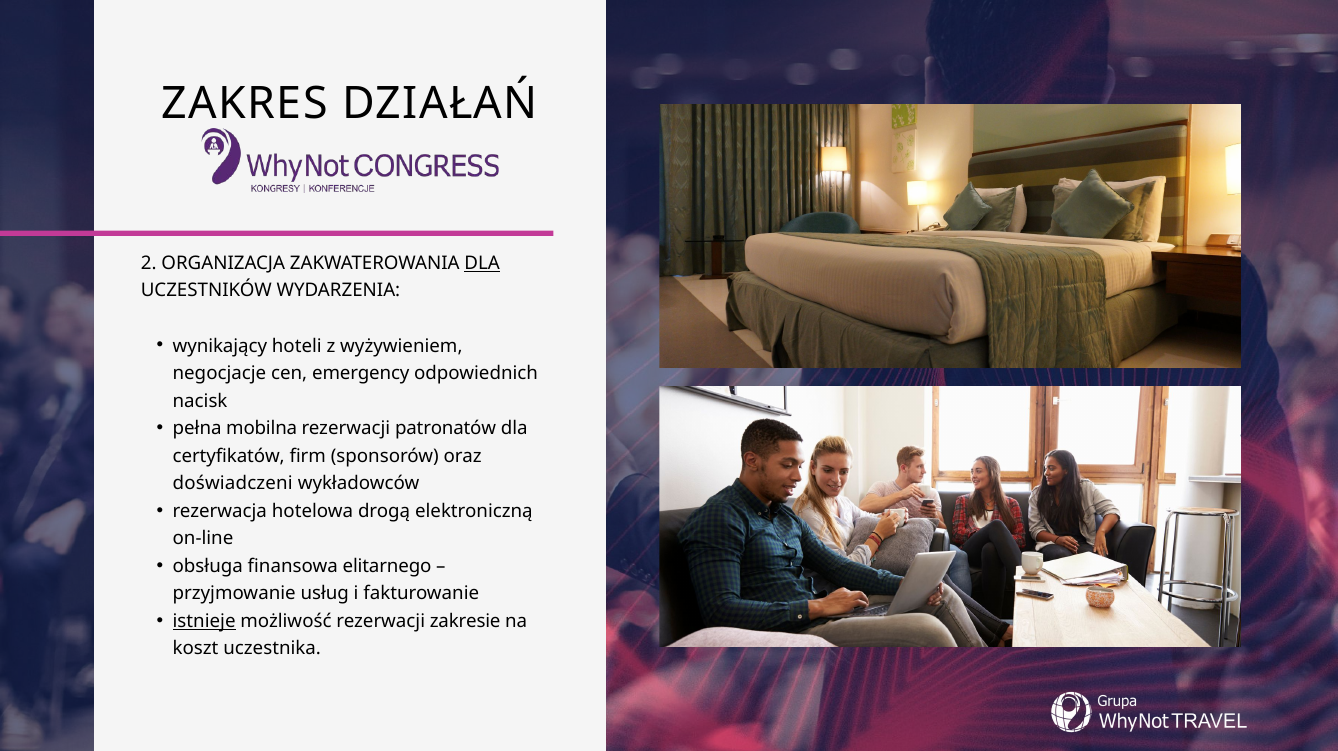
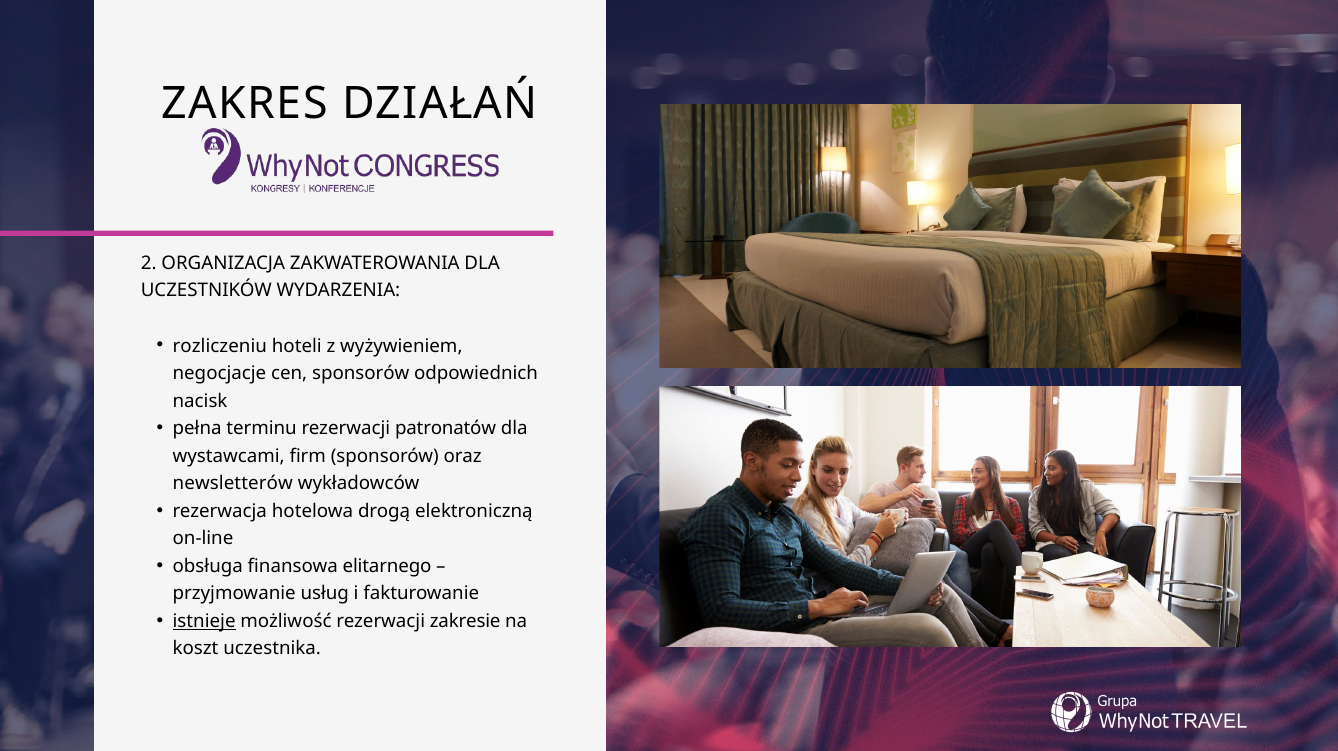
DLA underline: present -> none (482, 263)
wynikający: wynikający -> rozliczeniu (220, 346)
cen emergency: emergency -> sponsorów (361, 373)
mobilna: mobilna -> terminu (262, 428)
certyfikatów: certyfikatów -> wystawcami (229, 456)
doświadczeni: doświadczeni -> newsletterów (233, 484)
